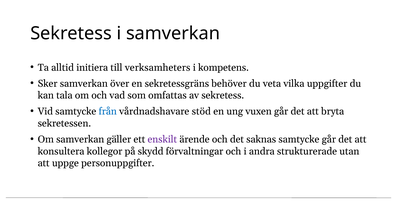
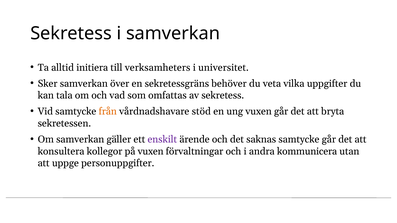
kompetens: kompetens -> universitet (223, 68)
från colour: blue -> orange (108, 112)
på skydd: skydd -> vuxen (151, 151)
strukturerade: strukturerade -> kommunicera (307, 151)
